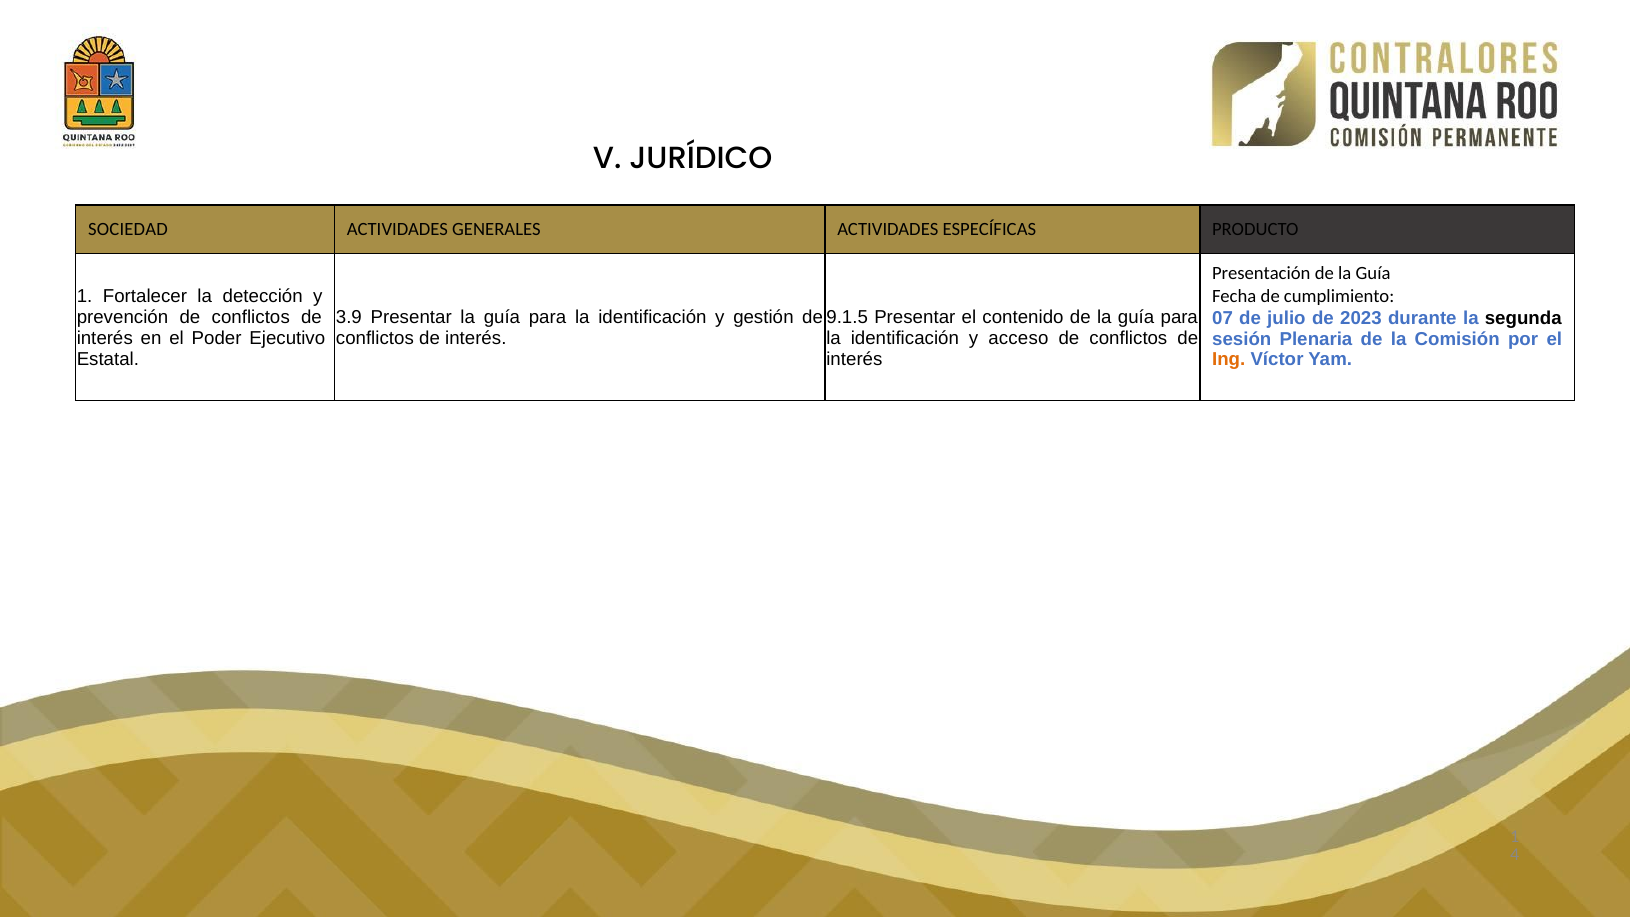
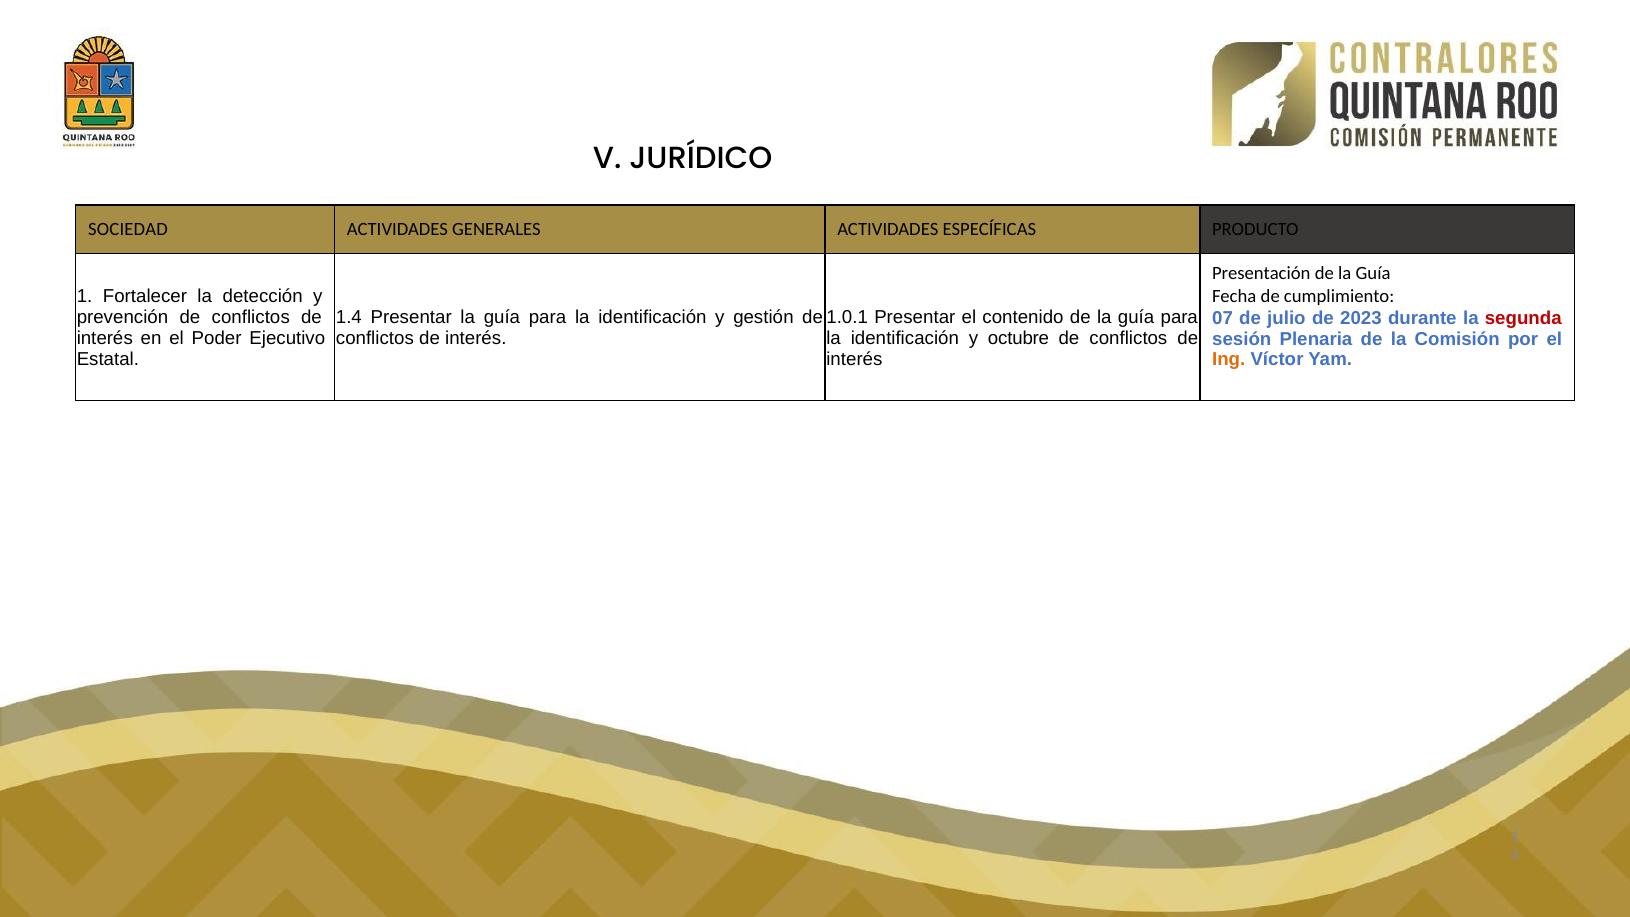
3.9: 3.9 -> 1.4 (349, 318)
9.1.5: 9.1.5 -> 1.0.1 (847, 318)
segunda colour: black -> red (1523, 318)
acceso: acceso -> octubre (1019, 338)
